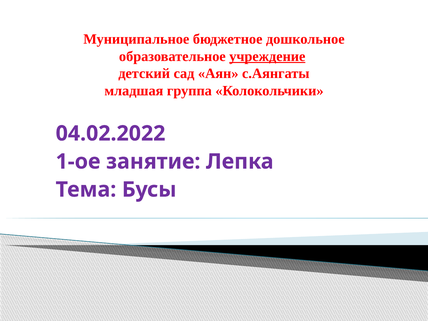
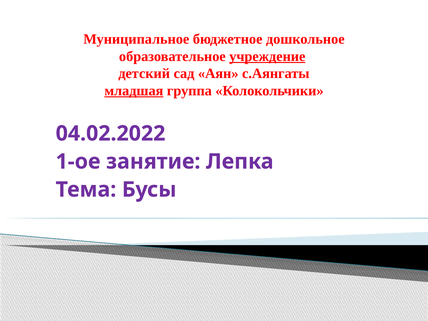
младшая underline: none -> present (134, 91)
